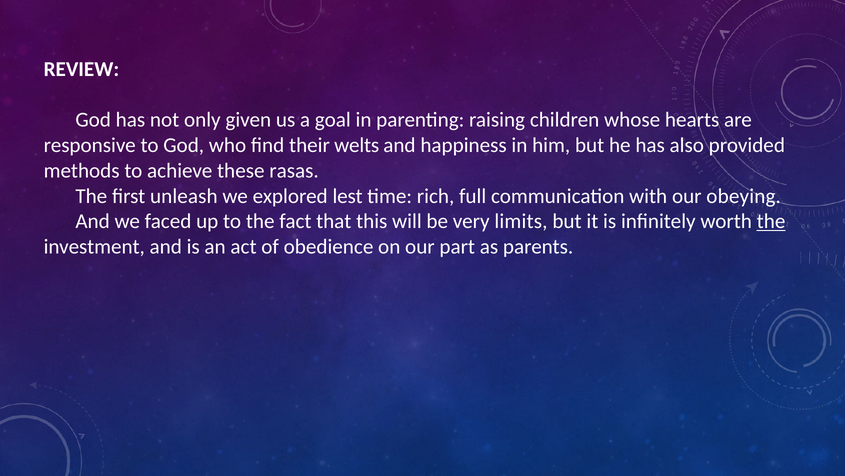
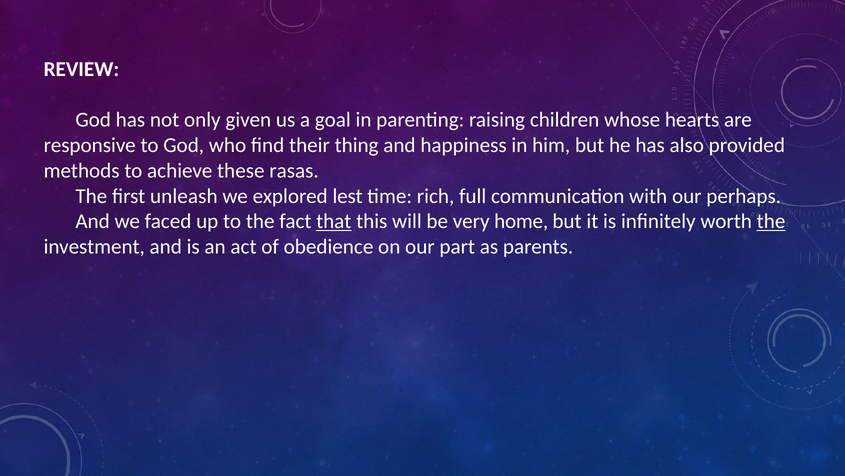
welts: welts -> thing (357, 145)
obeying: obeying -> perhaps (744, 196)
that underline: none -> present (334, 221)
limits: limits -> home (521, 221)
